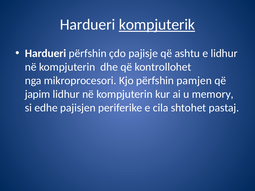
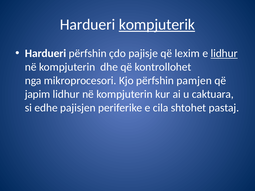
ashtu: ashtu -> lexim (187, 53)
lidhur underline: none -> present (224, 53)
memory: memory -> caktuara (213, 94)
